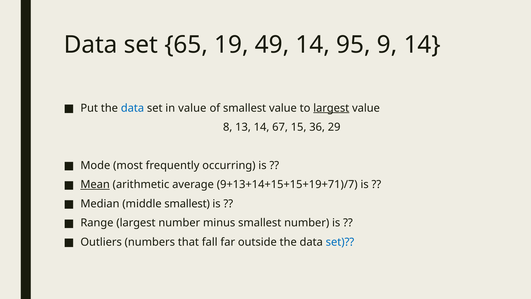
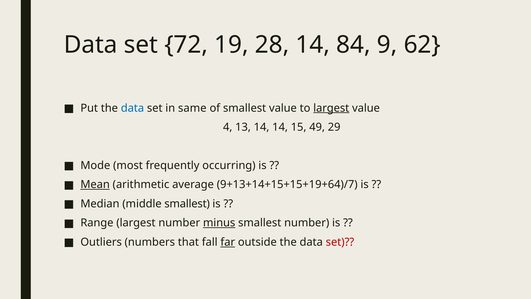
65: 65 -> 72 (186, 45)
49: 49 -> 28 (272, 45)
95: 95 -> 84 (353, 45)
9 14: 14 -> 62 (422, 45)
in value: value -> same (192, 108)
8: 8 -> 4 (228, 127)
14 67: 67 -> 14 (280, 127)
36: 36 -> 49 (317, 127)
9+13+14+15+15+19+71)/7: 9+13+14+15+15+19+71)/7 -> 9+13+14+15+15+19+64)/7 (287, 184)
minus underline: none -> present (219, 223)
far underline: none -> present (228, 242)
set colour: blue -> red (340, 242)
